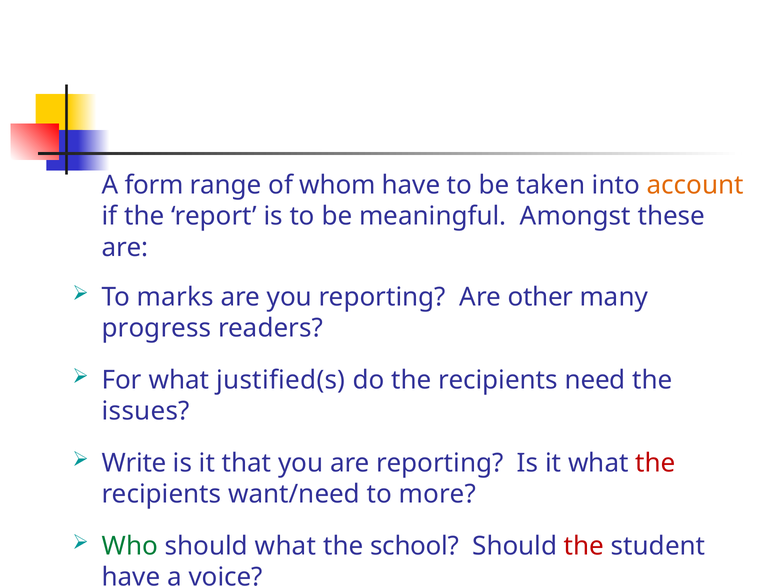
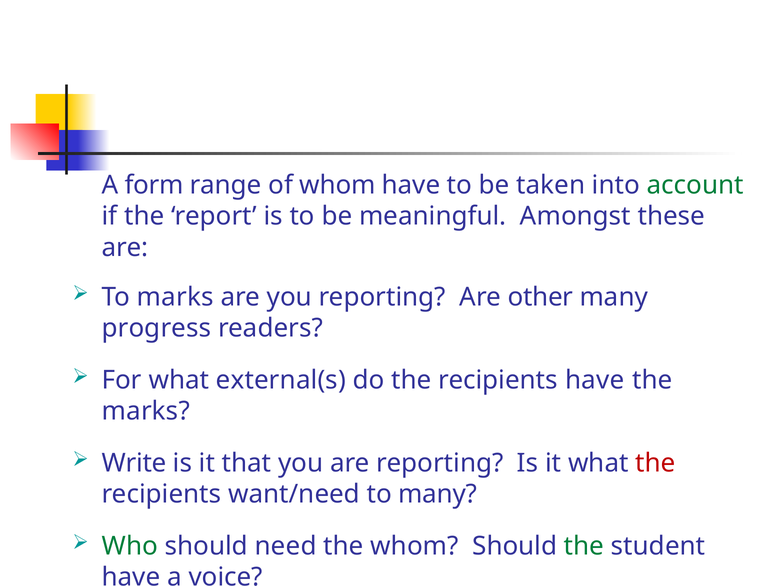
account colour: orange -> green (695, 185)
justified(s: justified(s -> external(s (281, 380)
recipients need: need -> have (595, 380)
issues: issues -> marks (146, 412)
to more: more -> many (438, 495)
should what: what -> need (286, 546)
the school: school -> whom (415, 546)
the colour: red -> green (584, 546)
